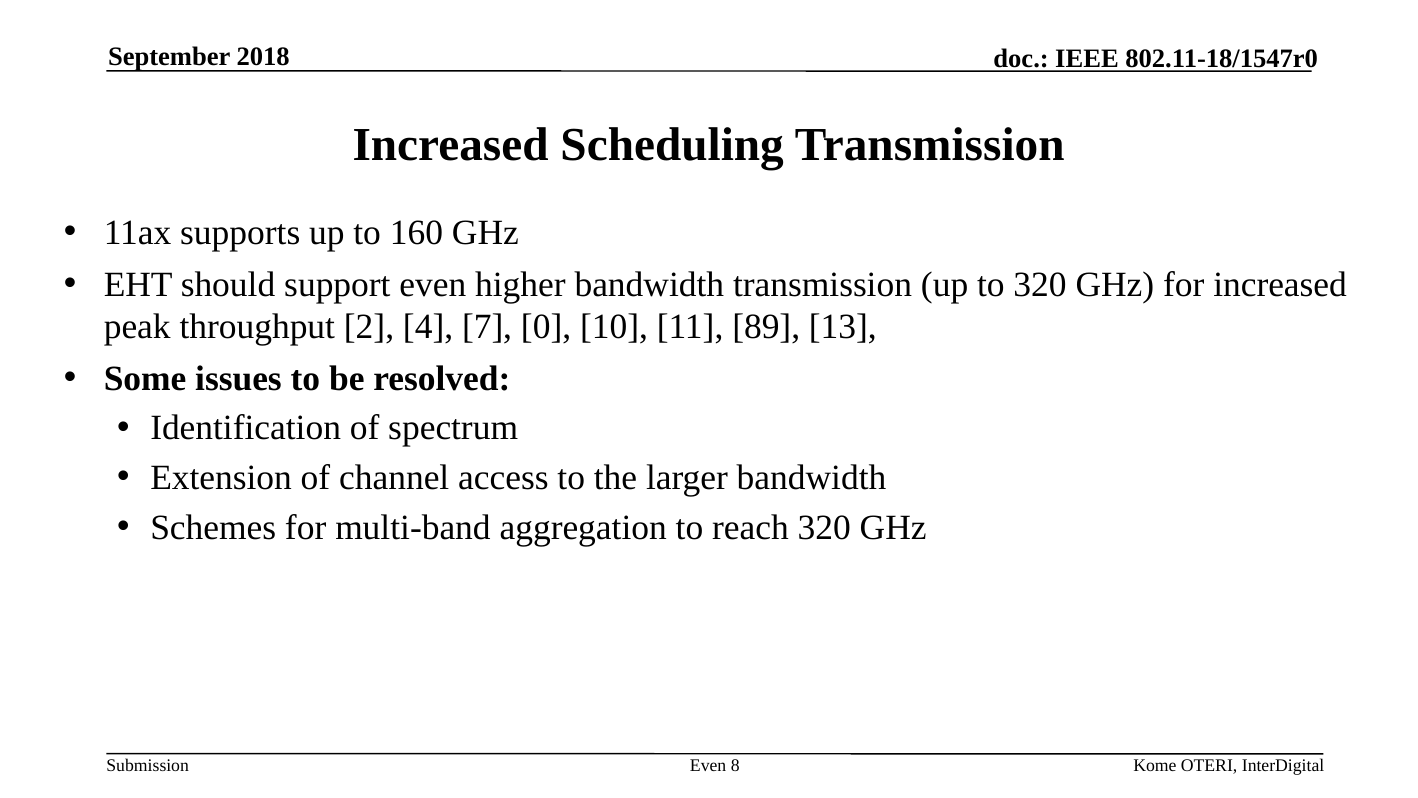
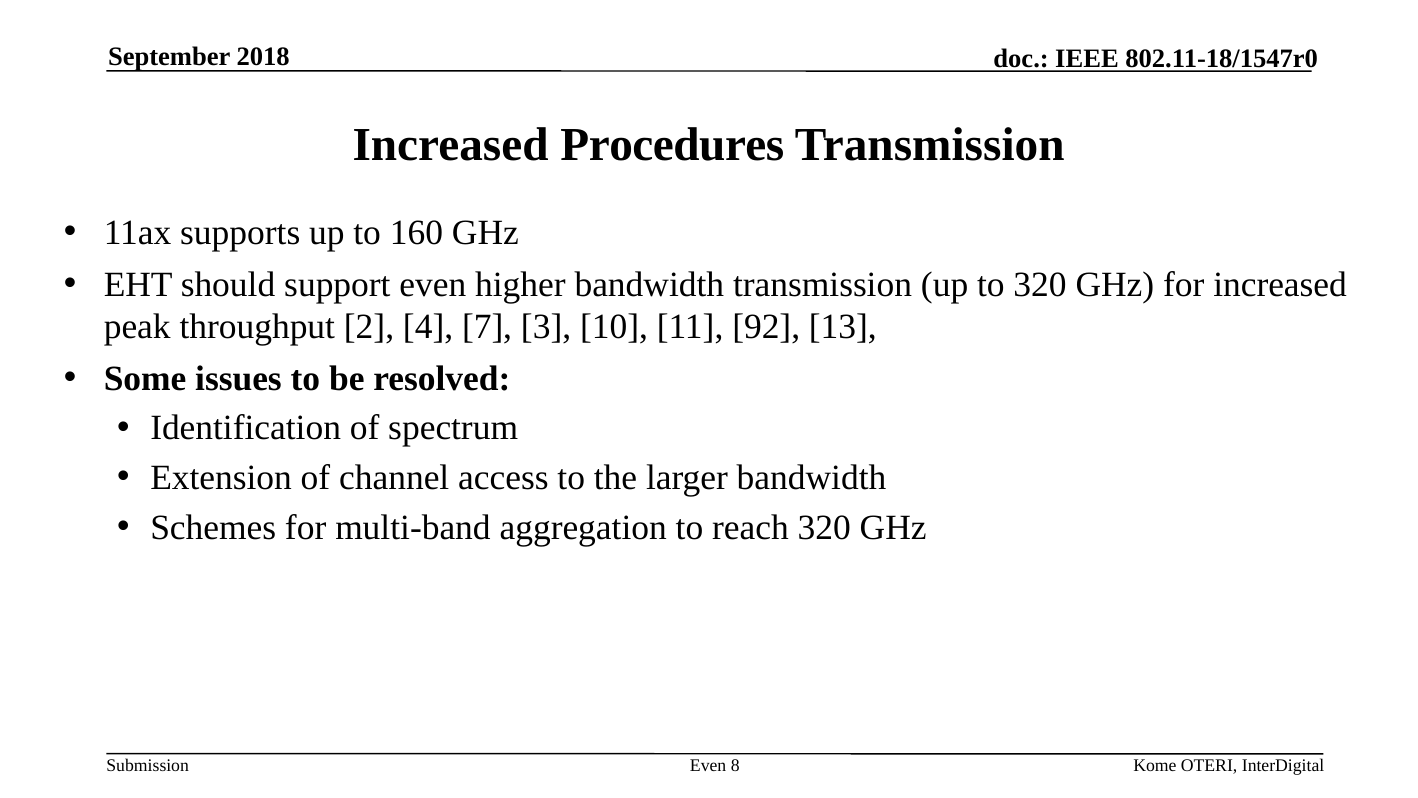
Scheduling: Scheduling -> Procedures (672, 145)
0: 0 -> 3 (546, 327)
89: 89 -> 92 (766, 327)
